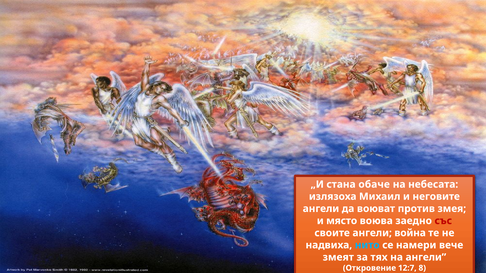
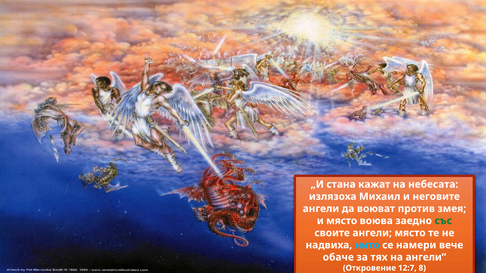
обаче: обаче -> кажат (374, 185)
със colour: red -> green (443, 221)
ангели война: война -> място (410, 233)
змеят: змеят -> обаче (338, 258)
